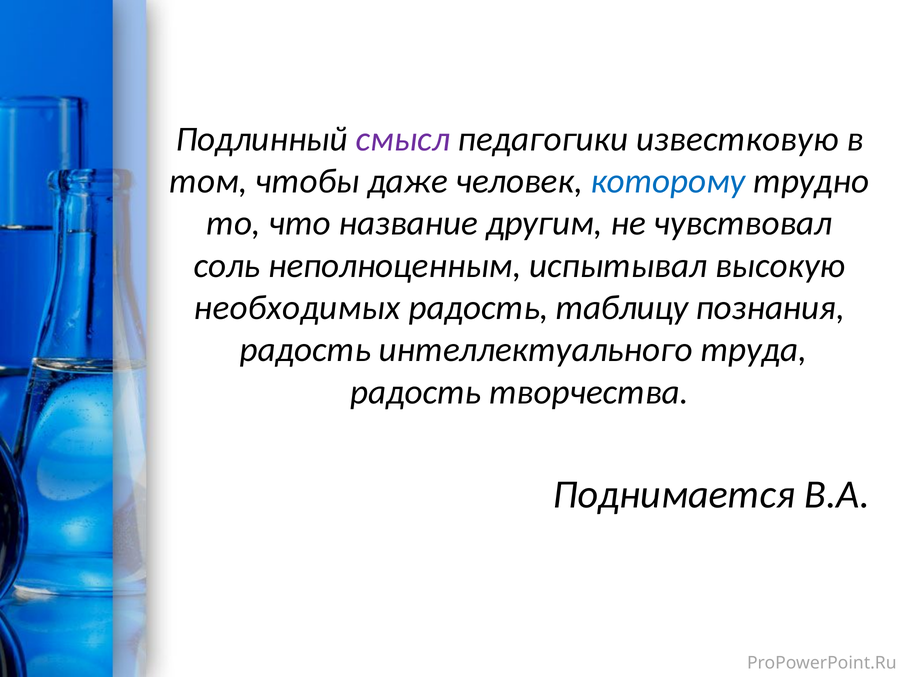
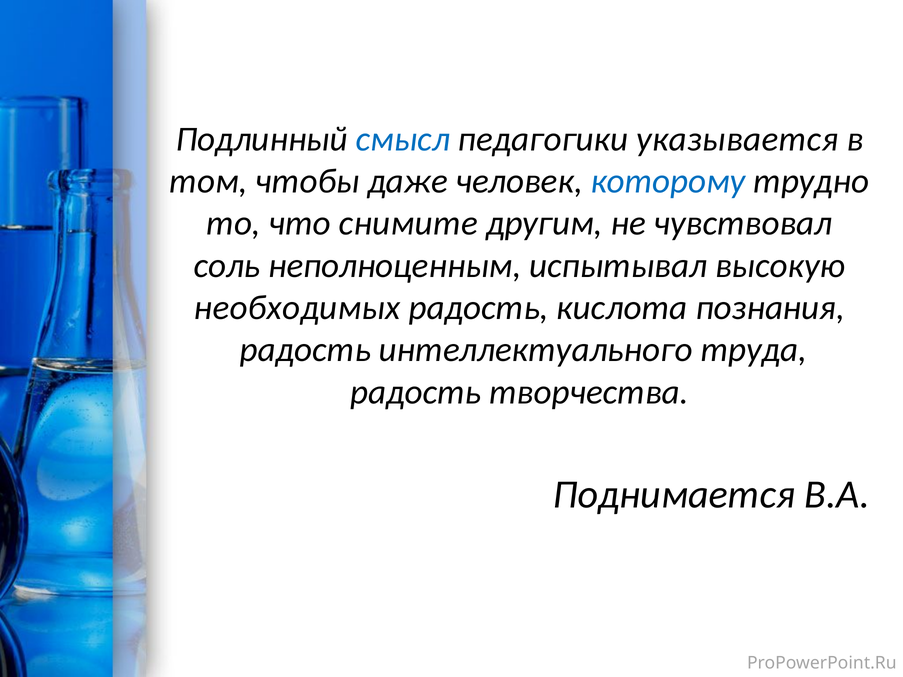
смысл colour: purple -> blue (403, 139)
известковую: известковую -> указывается (737, 139)
название: название -> снимите (408, 223)
таблицу: таблицу -> кислота (622, 308)
